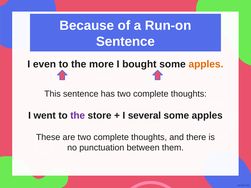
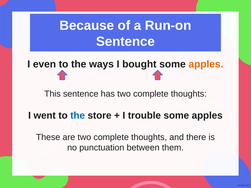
more: more -> ways (101, 64)
the colour: purple -> blue (78, 116)
several: several -> trouble (144, 116)
